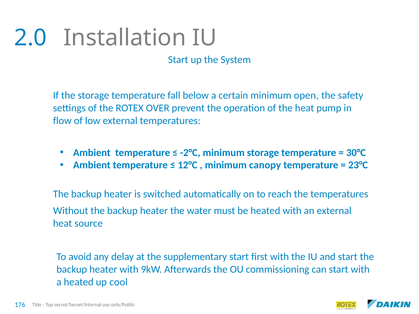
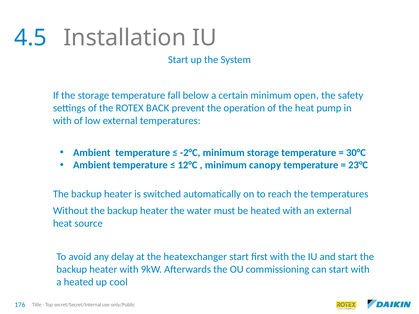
2.0: 2.0 -> 4.5 (30, 38)
OVER: OVER -> BACK (158, 108)
flow: flow -> with (62, 121)
supplementary: supplementary -> heatexchanger (195, 257)
